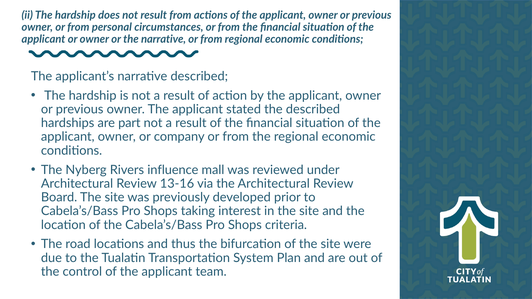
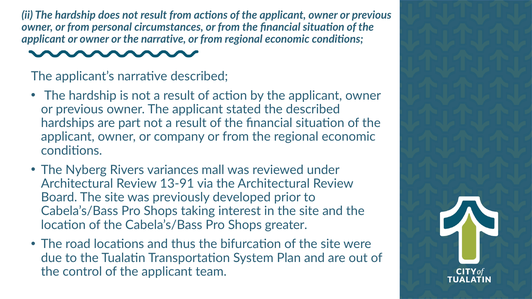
influence: influence -> variances (173, 170)
13-16: 13-16 -> 13-91 (177, 184)
criteria: criteria -> greater (286, 225)
